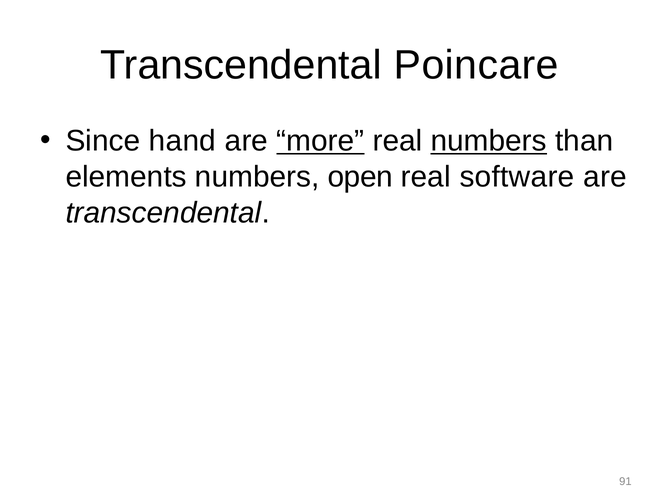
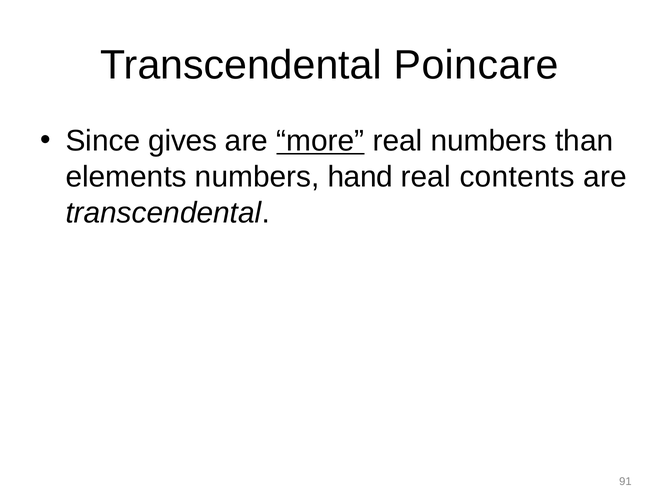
hand: hand -> gives (183, 141)
numbers underline: present -> none (489, 141)
open: open -> hand (360, 177)
software: software -> contents (517, 177)
